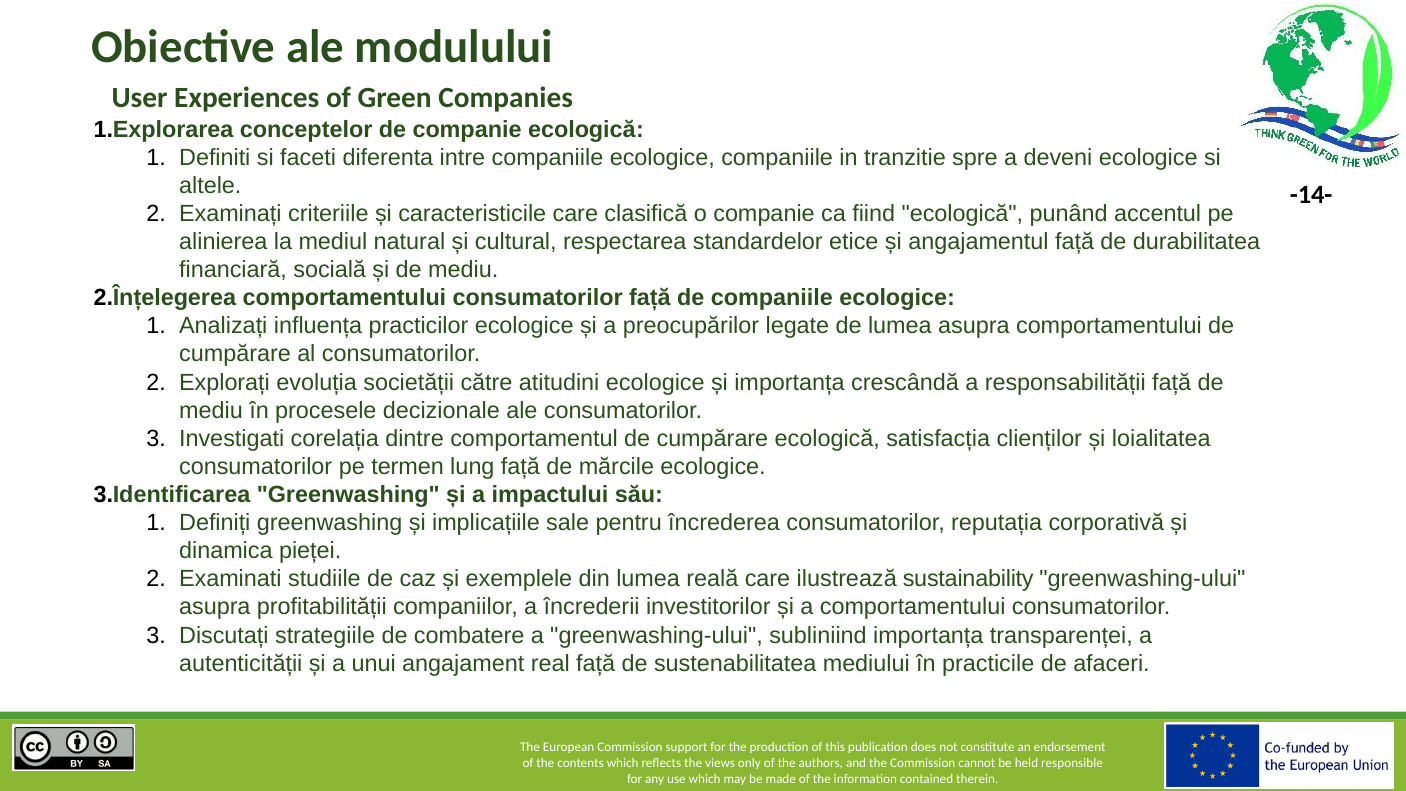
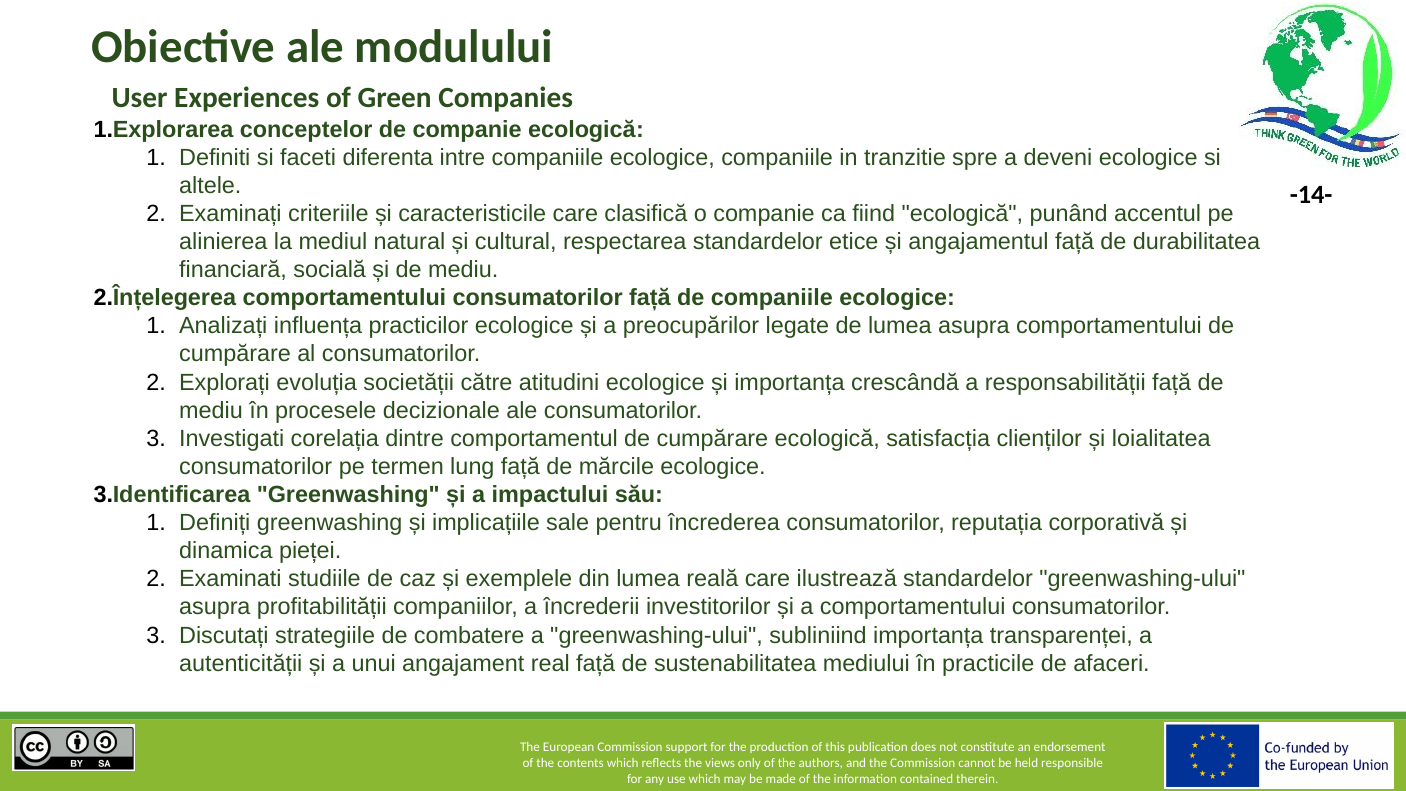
ilustrează sustainability: sustainability -> standardelor (968, 579)
